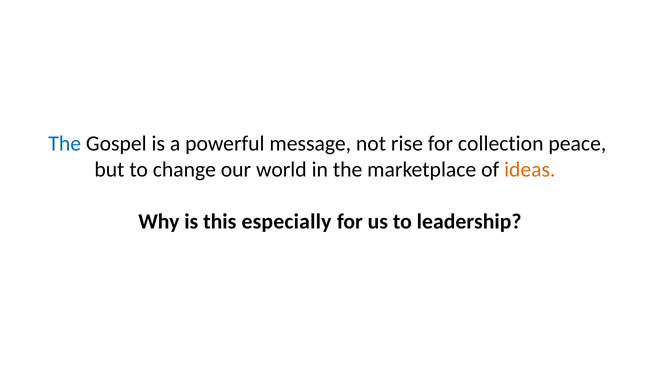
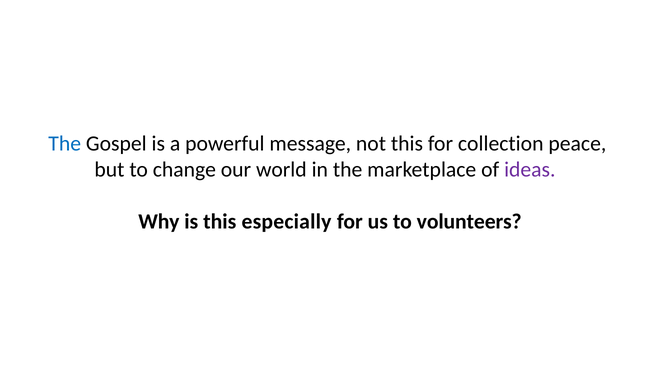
not rise: rise -> this (407, 143)
ideas colour: orange -> purple (530, 169)
leadership: leadership -> volunteers (469, 221)
